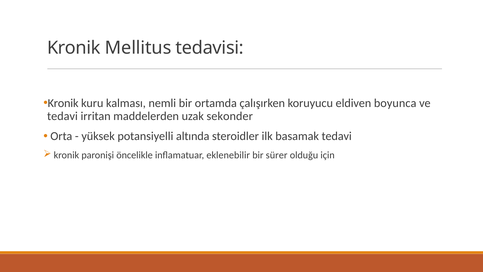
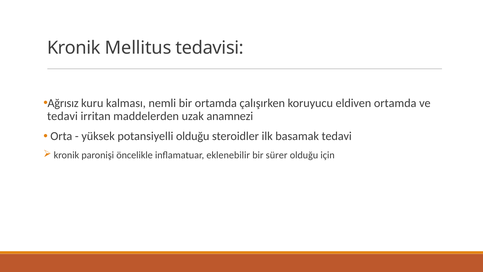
Kronik: Kronik -> Ağrısız (63, 103)
eldiven boyunca: boyunca -> ortamda (395, 103)
sekonder: sekonder -> anamnezi (230, 116)
potansiyelli altında: altında -> olduğu (193, 136)
